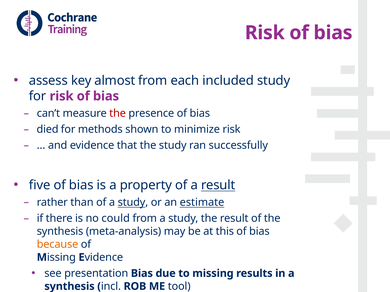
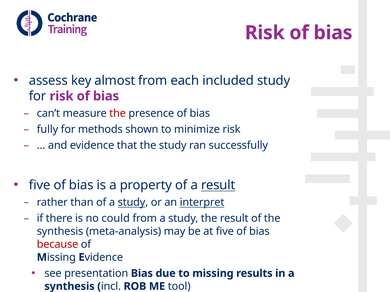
died: died -> fully (47, 130)
estimate: estimate -> interpret (202, 203)
at this: this -> five (225, 232)
because colour: orange -> red (58, 245)
